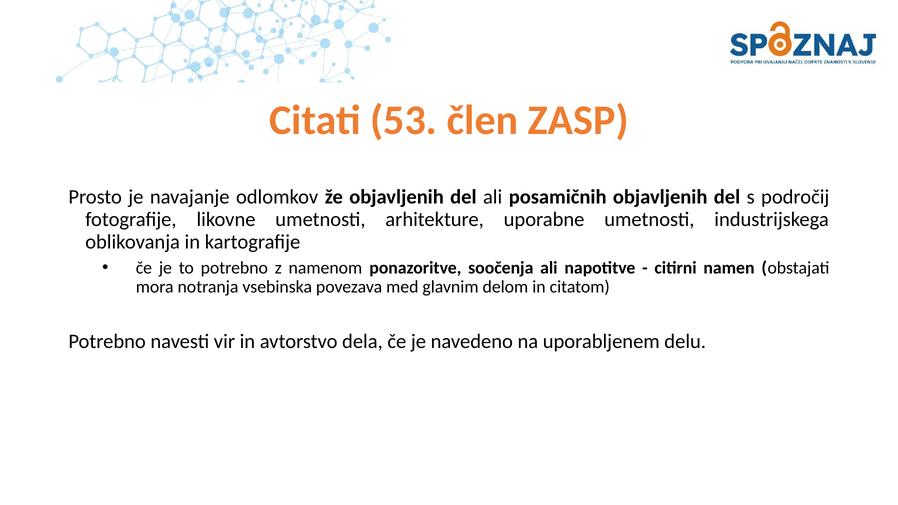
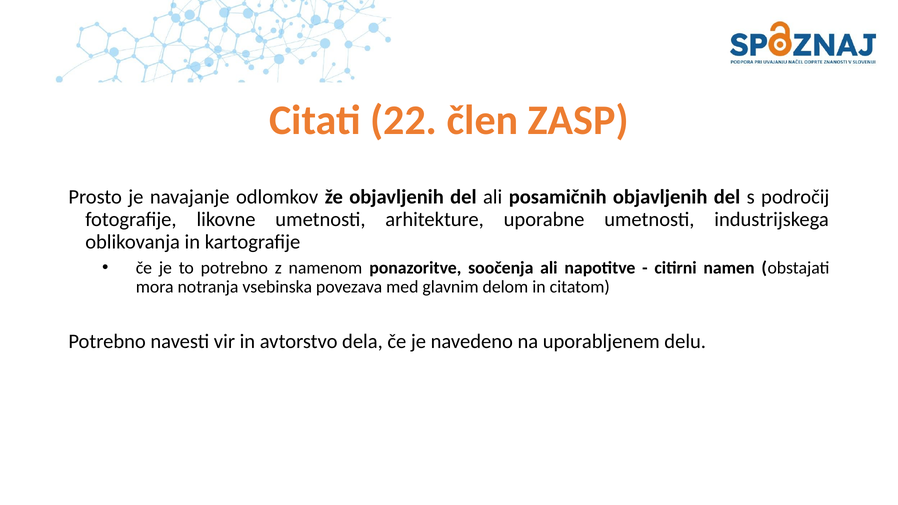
53: 53 -> 22 (404, 120)
